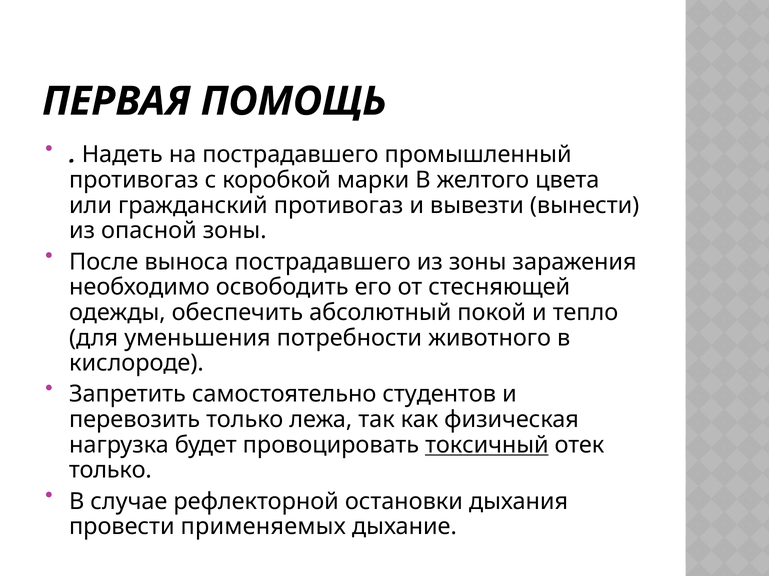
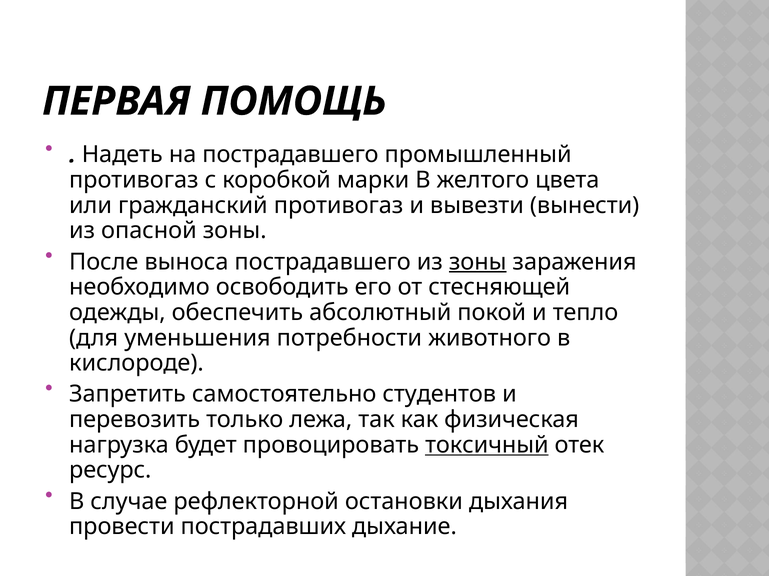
зоны underline: none -> present (478, 262)
только: только -> ресурс (110, 471)
применяемых: применяемых -> пострадавших (263, 527)
